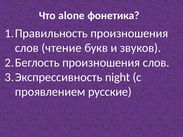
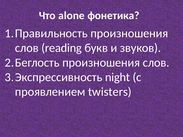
чтение: чтение -> reading (62, 48)
русские: русские -> twisters (110, 92)
